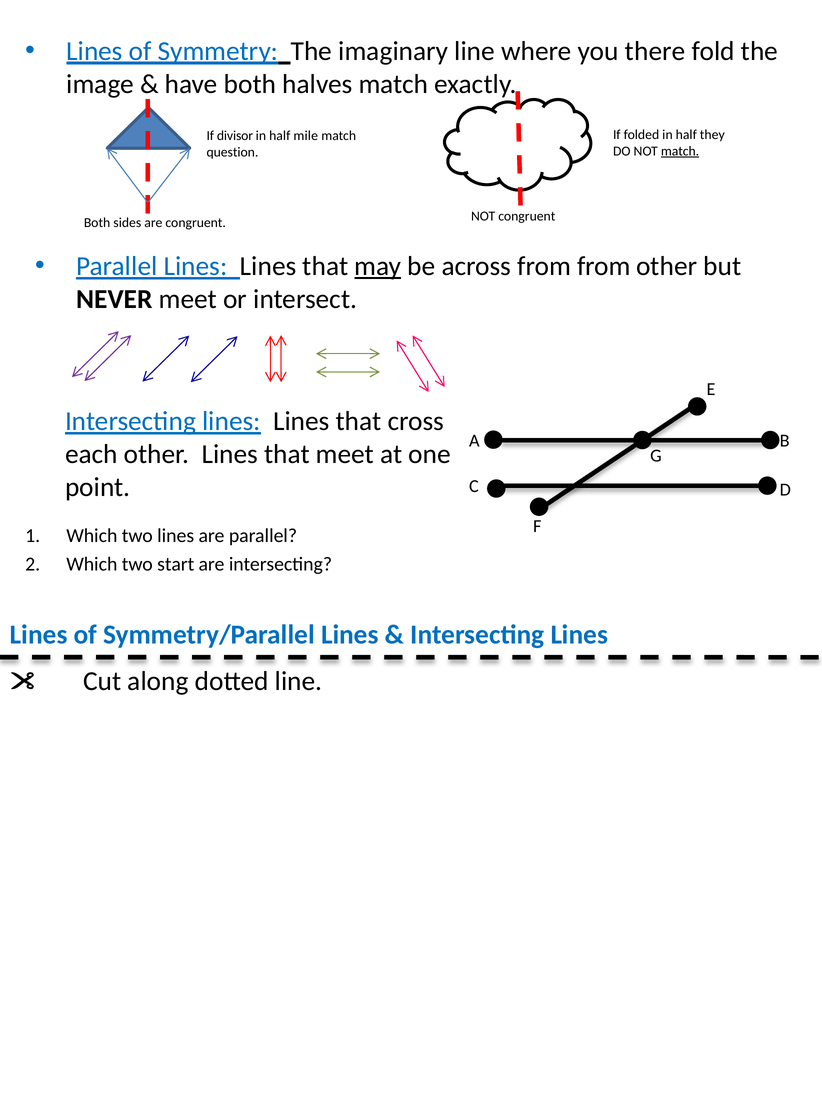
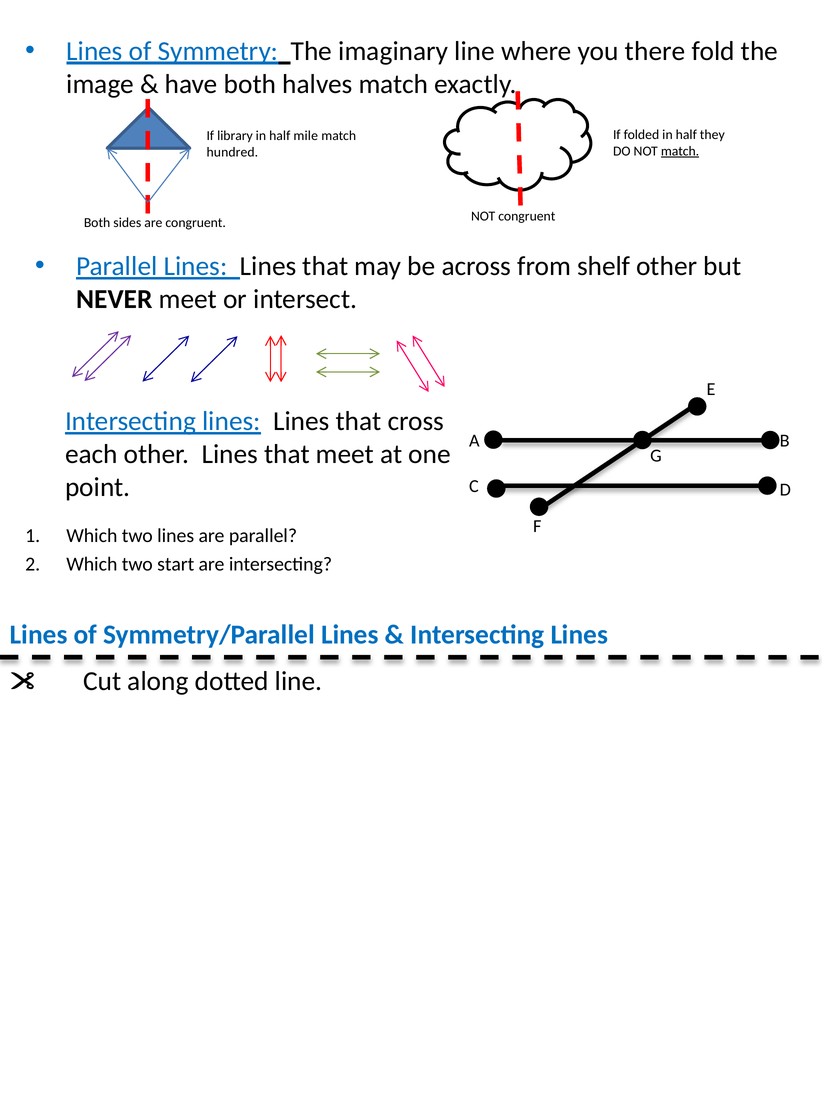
divisor: divisor -> library (235, 136)
question: question -> hundred (232, 152)
may underline: present -> none (378, 266)
from from: from -> shelf (604, 266)
